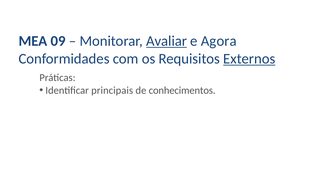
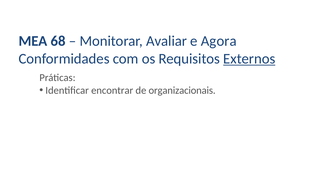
09: 09 -> 68 (58, 41)
Avaliar underline: present -> none (167, 41)
principais: principais -> encontrar (112, 90)
conhecimentos: conhecimentos -> organizacionais (182, 90)
